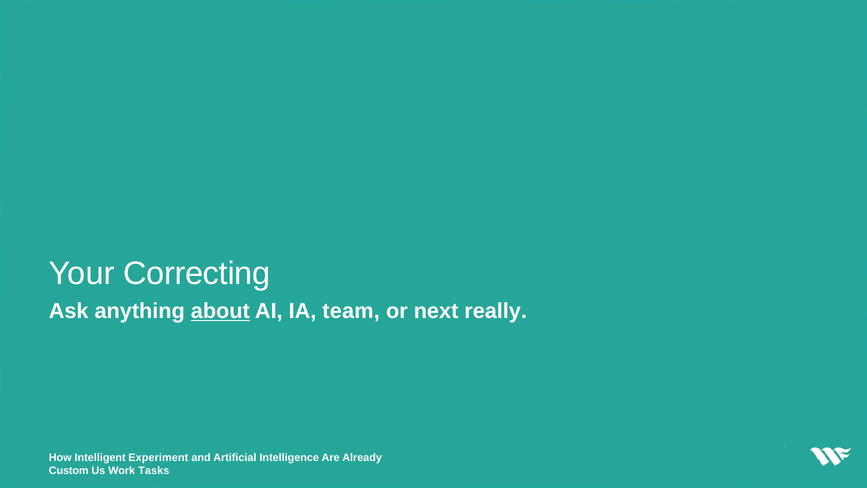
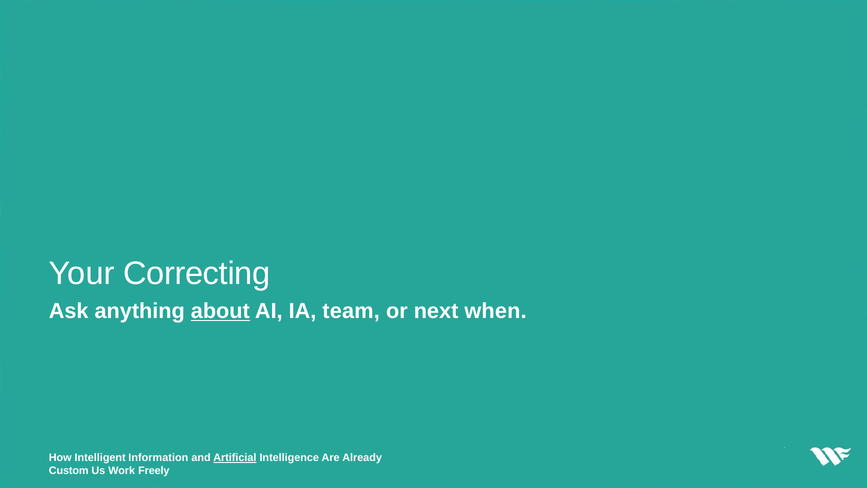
really: really -> when (496, 311)
Experiment: Experiment -> Information (158, 458)
Artificial underline: none -> present (235, 458)
Tasks: Tasks -> Freely (154, 471)
